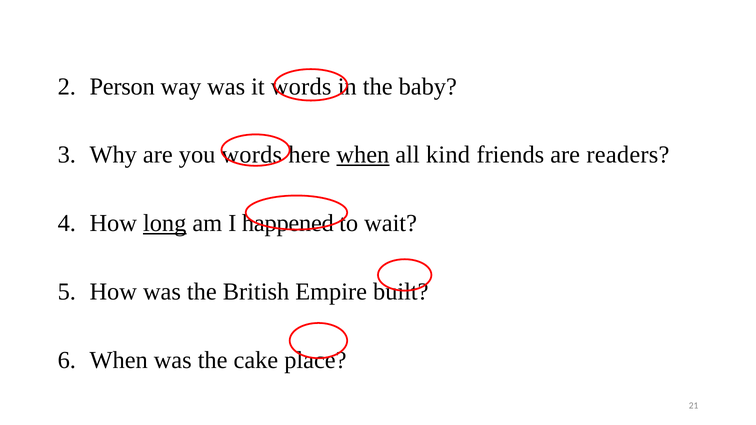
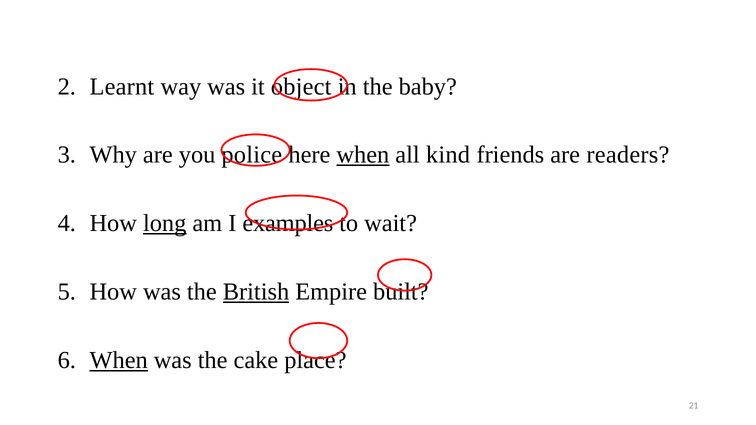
Person: Person -> Learnt (122, 87)
it words: words -> object (301, 87)
you words: words -> police (252, 155)
happened: happened -> examples (288, 224)
British underline: none -> present (256, 292)
When underline: none -> present (119, 361)
